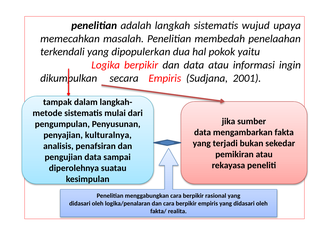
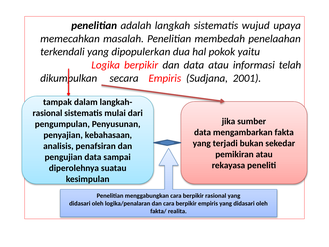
ingin: ingin -> telah (290, 65)
metode: metode -> rasional (47, 113)
kulturalnya: kulturalnya -> kebahasaan (108, 135)
